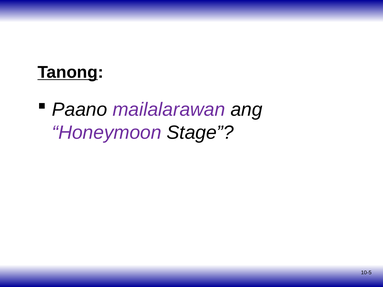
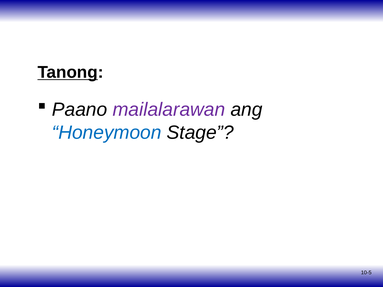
Honeymoon colour: purple -> blue (107, 133)
